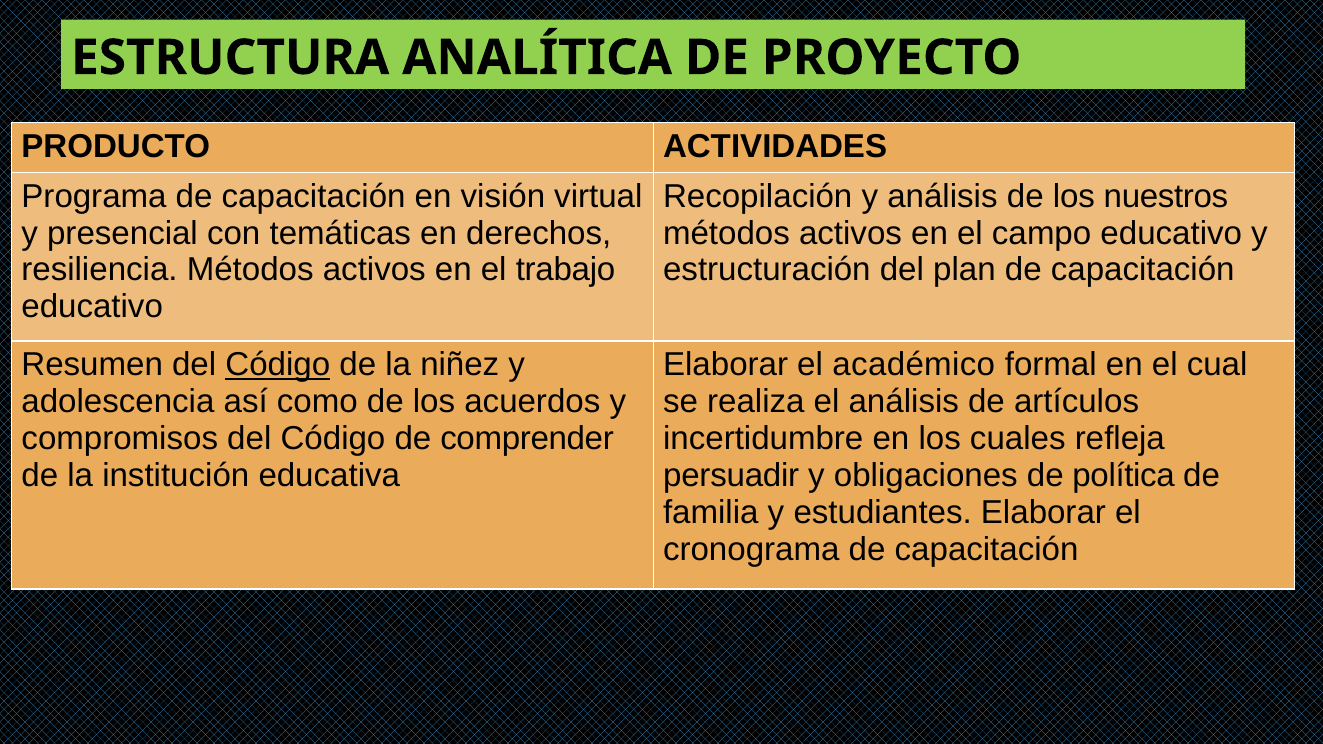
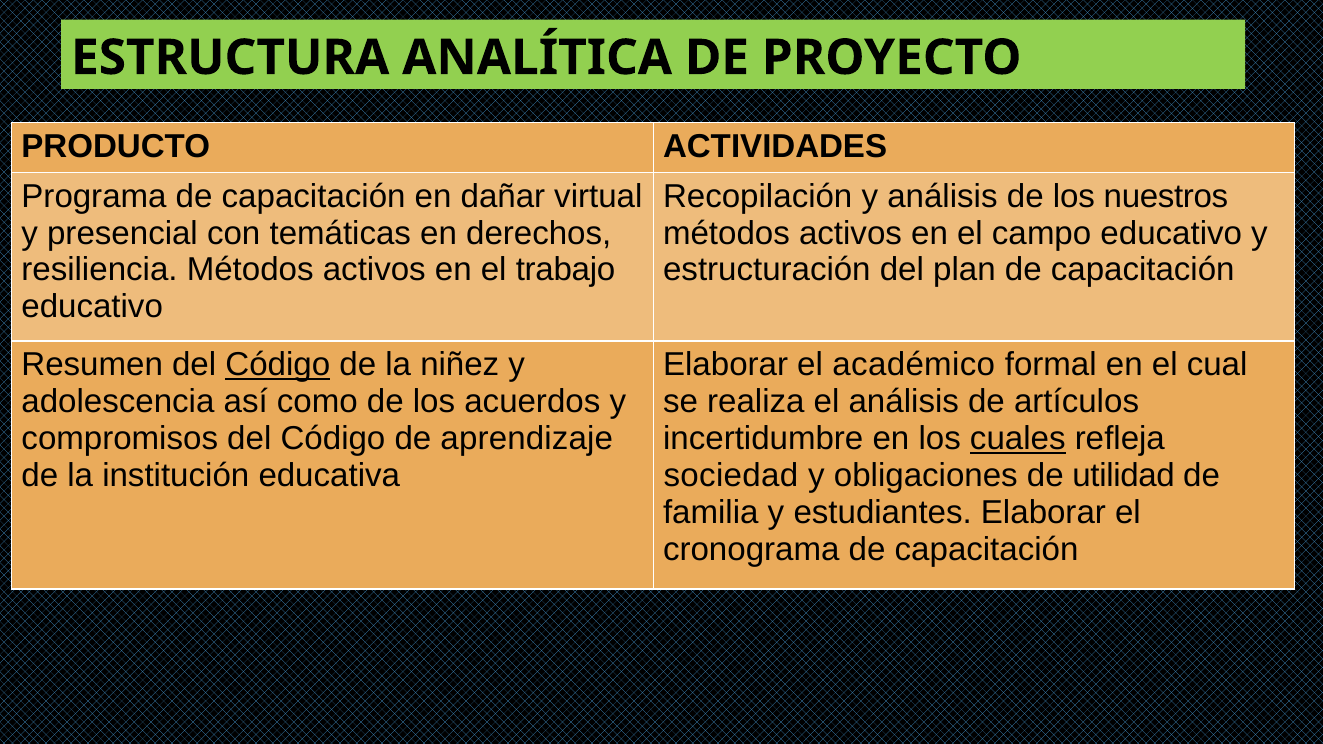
visión: visión -> dañar (503, 196)
comprender: comprender -> aprendizaje (527, 439)
cuales underline: none -> present (1018, 439)
persuadir: persuadir -> sociedad (731, 476)
política: política -> utilidad (1124, 476)
